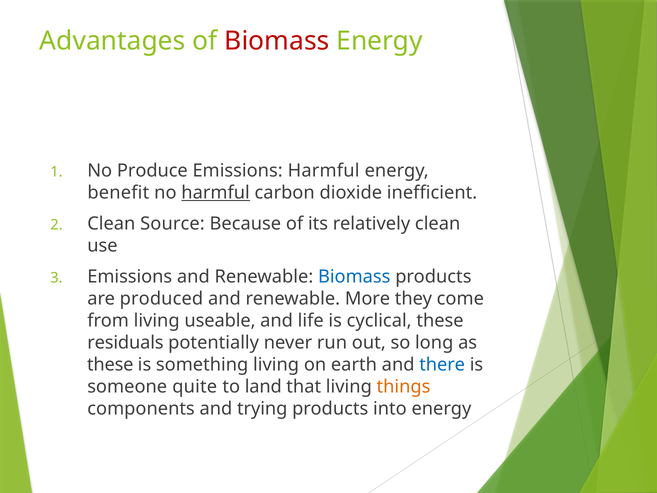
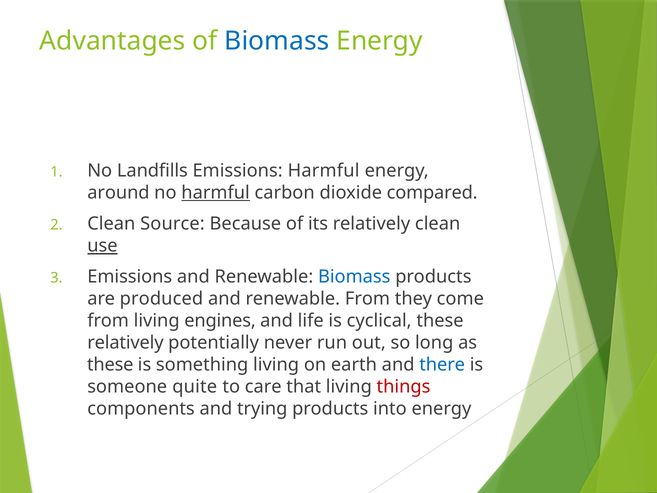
Biomass colour: red -> blue (277, 41)
Produce: Produce -> Landfills (152, 171)
benefit: benefit -> around (118, 193)
inefficient: inefficient -> compared (432, 193)
use underline: none -> present (102, 246)
renewable More: More -> From (367, 299)
useable: useable -> engines (220, 321)
residuals: residuals -> relatively (125, 343)
land: land -> care (263, 386)
things colour: orange -> red (404, 386)
